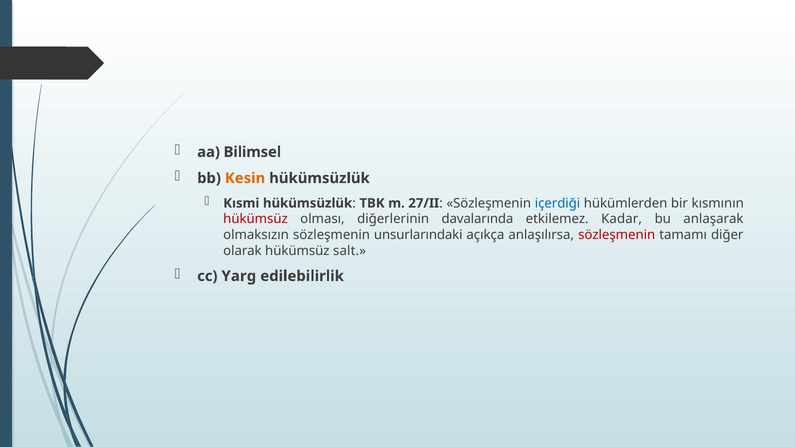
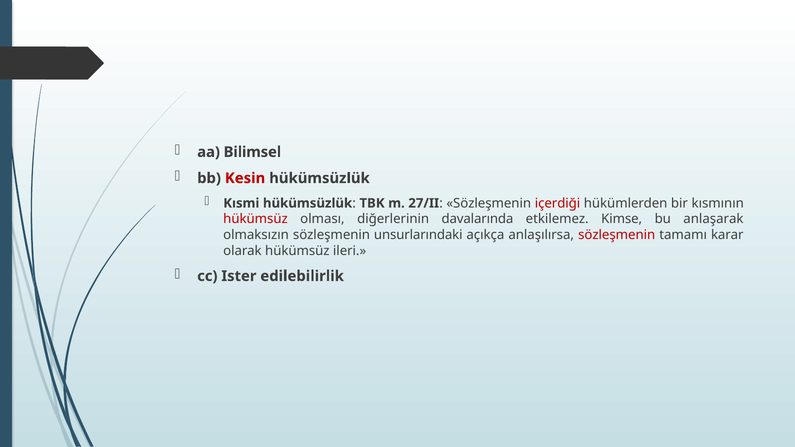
Kesin colour: orange -> red (245, 178)
içerdiği colour: blue -> red (557, 203)
Kadar: Kadar -> Kimse (622, 219)
diğer: diğer -> karar (727, 235)
salt: salt -> ileri (350, 251)
Yarg: Yarg -> Ister (239, 276)
